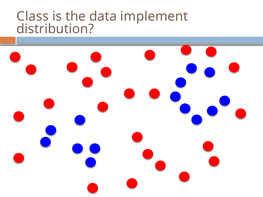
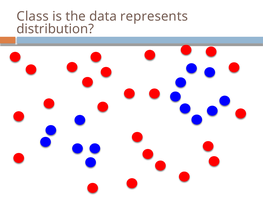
implement: implement -> represents (154, 16)
